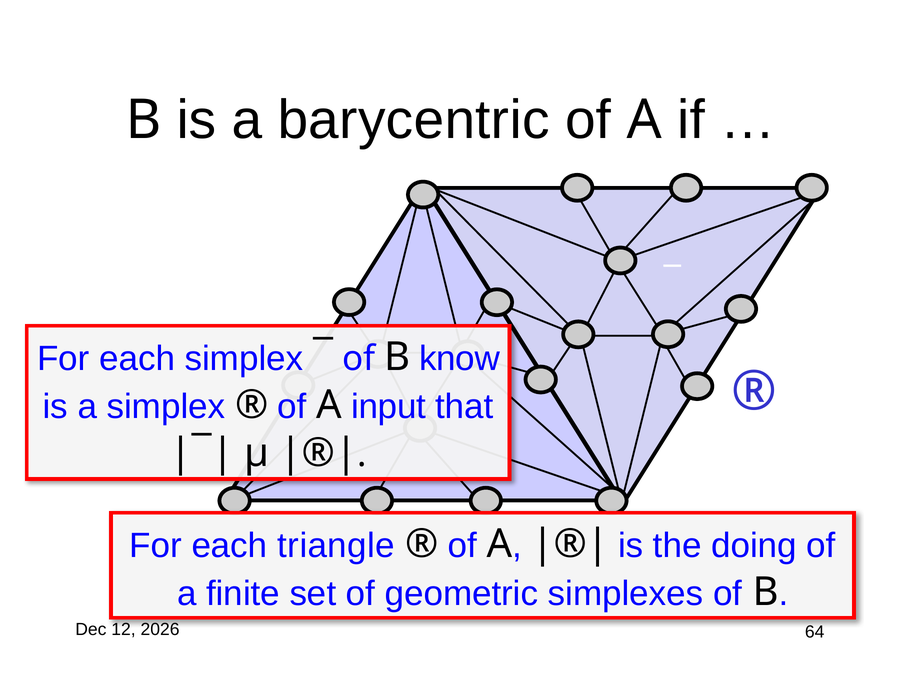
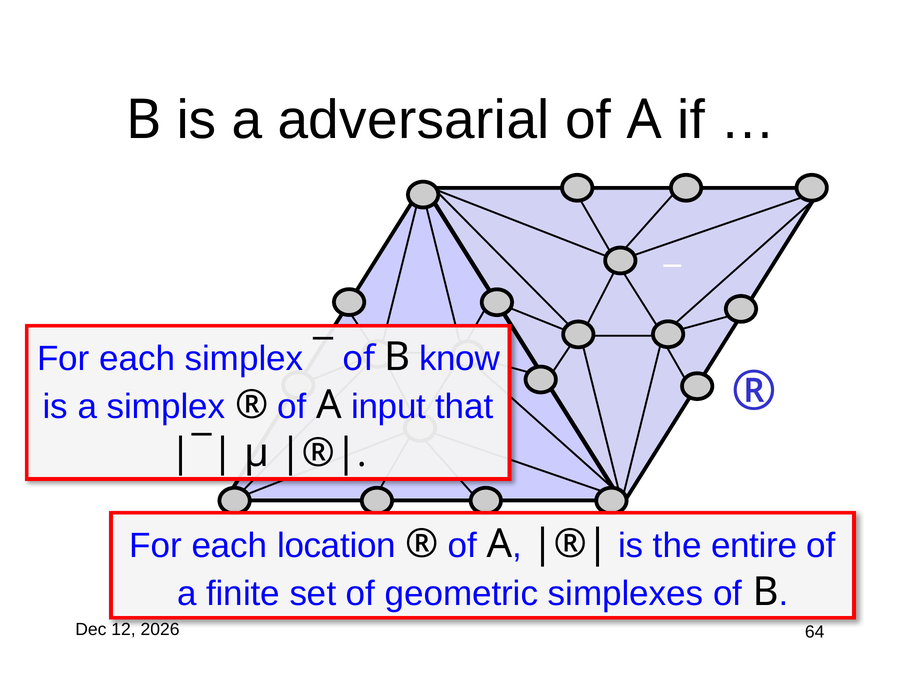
barycentric: barycentric -> adversarial (414, 120)
triangle: triangle -> location (336, 545)
doing: doing -> entire (754, 545)
